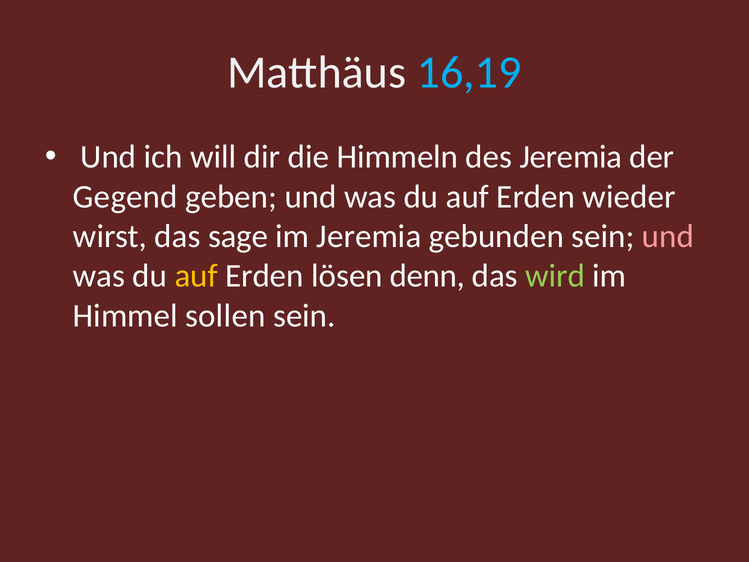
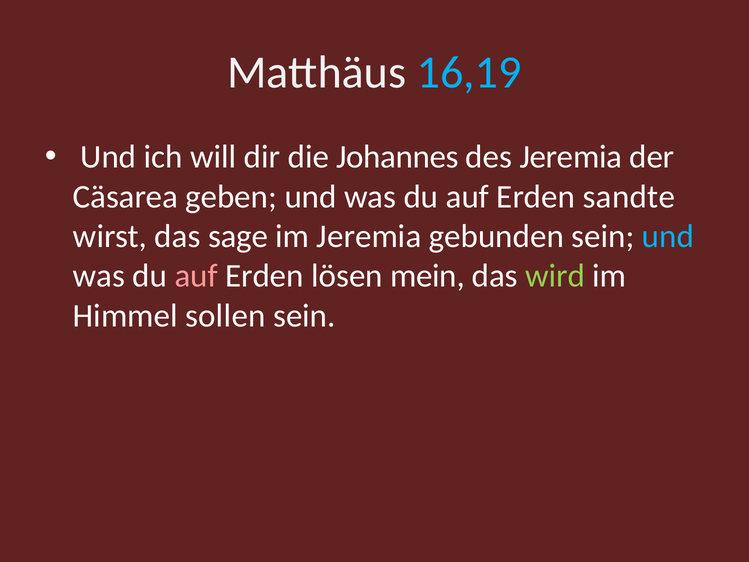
Himmeln: Himmeln -> Johannes (398, 157)
Gegend: Gegend -> Cäsarea (125, 197)
wieder: wieder -> sandte (629, 197)
und colour: pink -> light blue (668, 236)
auf colour: yellow -> pink (196, 276)
denn: denn -> mein (427, 276)
